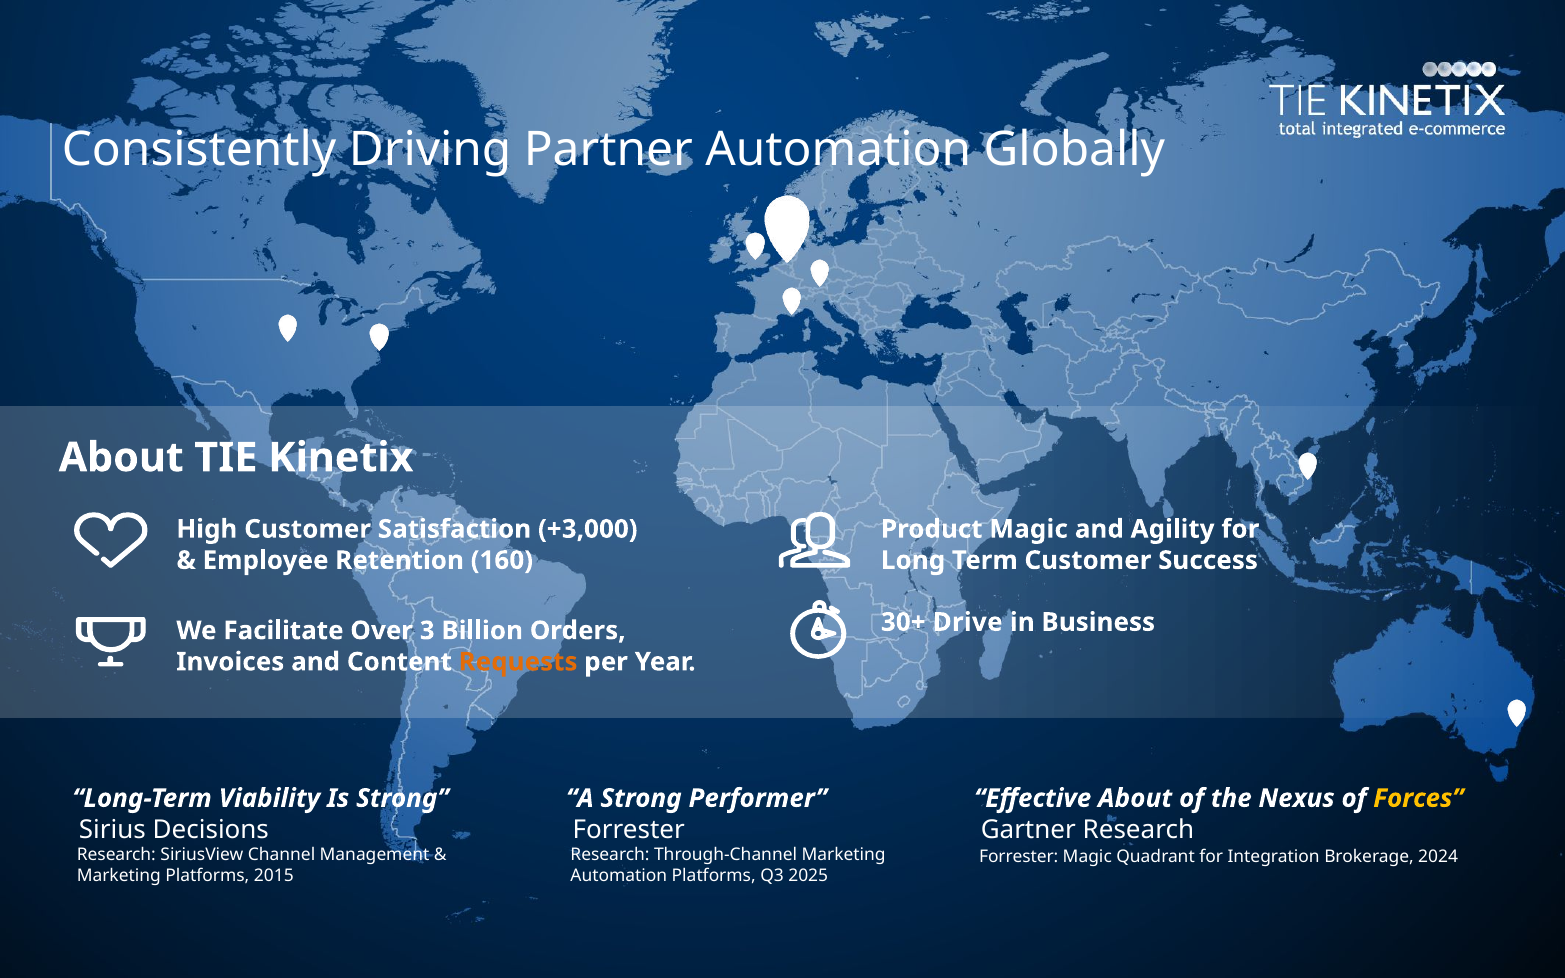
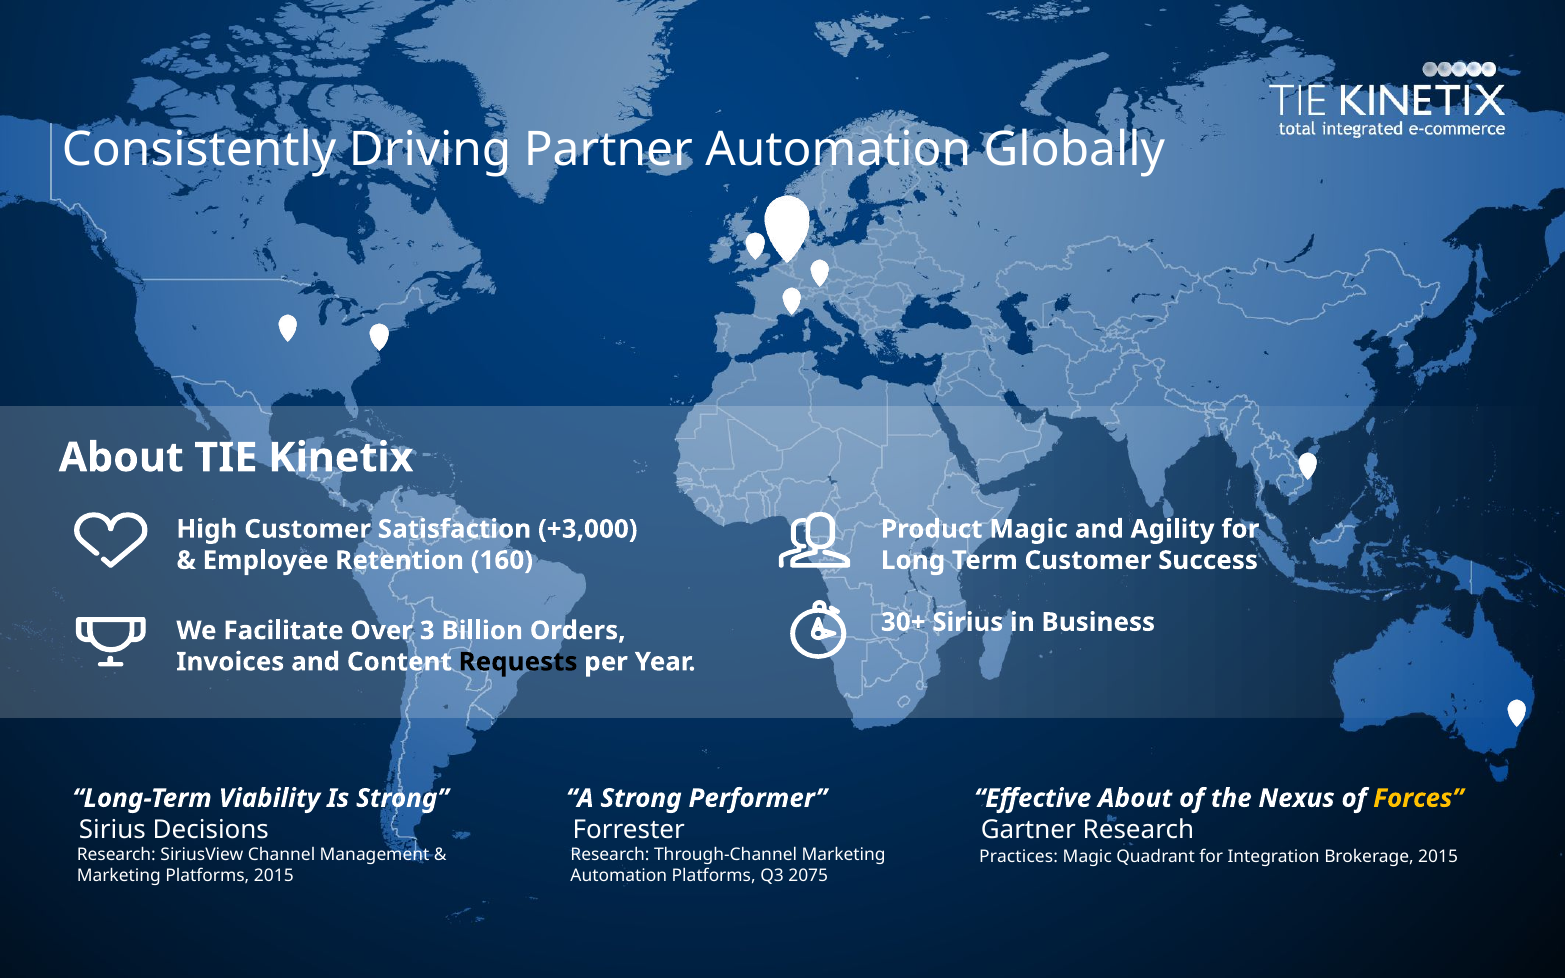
30+ Drive: Drive -> Sirius (968, 622)
Requests colour: orange -> black (518, 662)
Forrester: Forrester -> Practices (1019, 857)
Brokerage 2024: 2024 -> 2015 (1438, 857)
2025: 2025 -> 2075 (808, 876)
